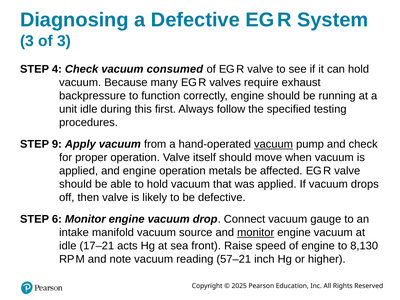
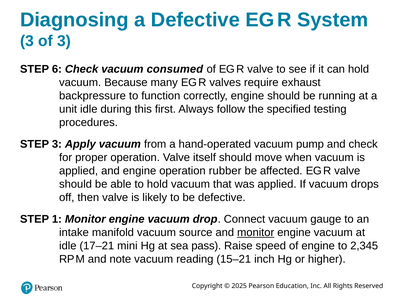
4: 4 -> 6 (57, 69)
STEP 9: 9 -> 3 (57, 144)
vacuum underline: present -> none (274, 144)
metals: metals -> rubber (225, 171)
6: 6 -> 1 (57, 219)
acts: acts -> mini (127, 246)
front: front -> pass (206, 246)
8,130: 8,130 -> 2,345 (364, 246)
57–21: 57–21 -> 15–21 (234, 259)
